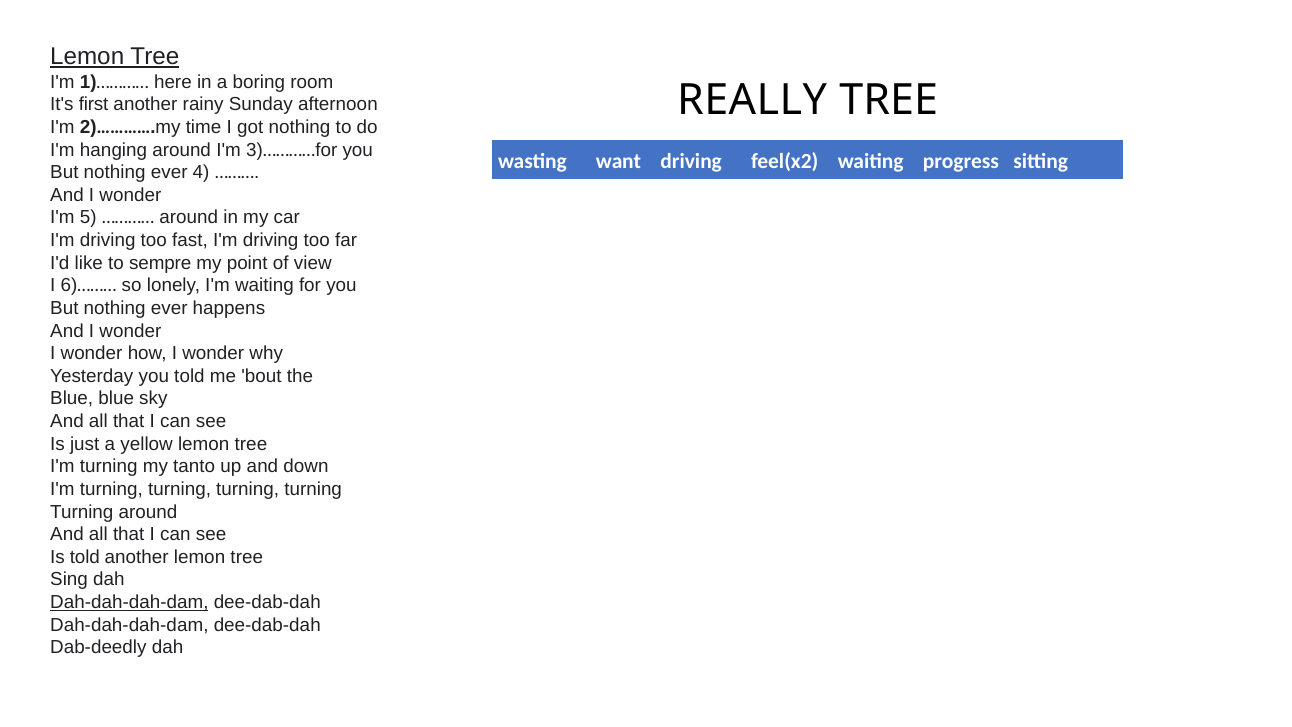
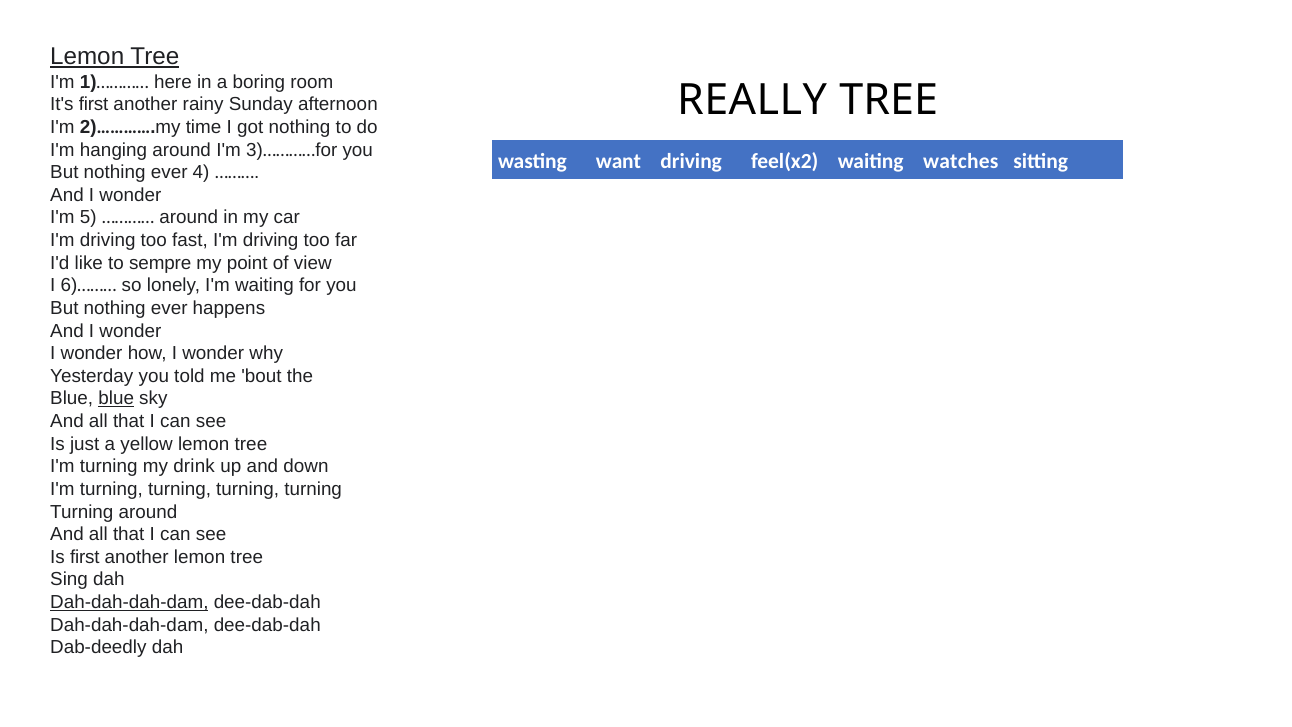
progress: progress -> watches (961, 161)
blue underline: none -> present (116, 399)
tanto: tanto -> drink (194, 466)
Is told: told -> first (85, 557)
